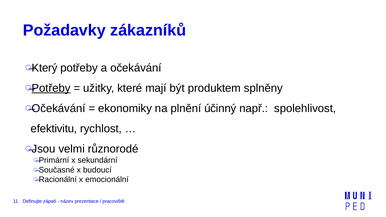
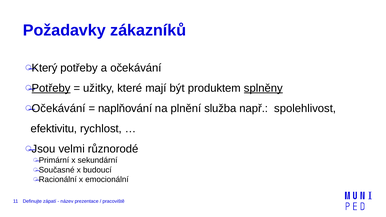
splněny underline: none -> present (263, 88)
ekonomiky: ekonomiky -> naplňování (125, 108)
účinný: účinný -> služba (220, 108)
